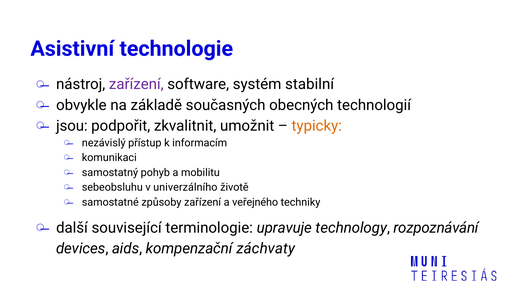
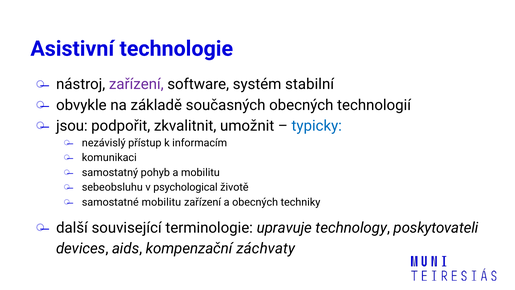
typicky colour: orange -> blue (317, 126)
univerzálního: univerzálního -> psychological (185, 187)
samostatné způsoby: způsoby -> mobilitu (161, 202)
a veřejného: veřejného -> obecných (255, 202)
rozpoznávání: rozpoznávání -> poskytovateli (436, 228)
